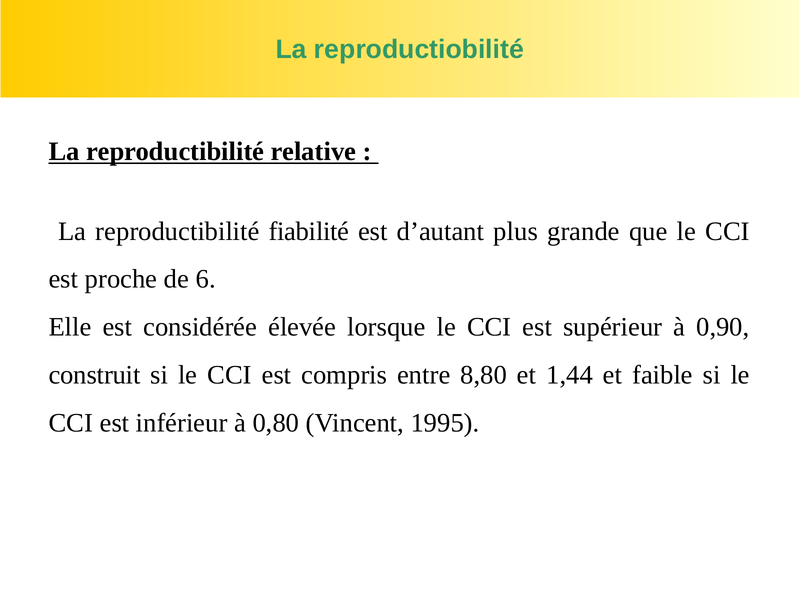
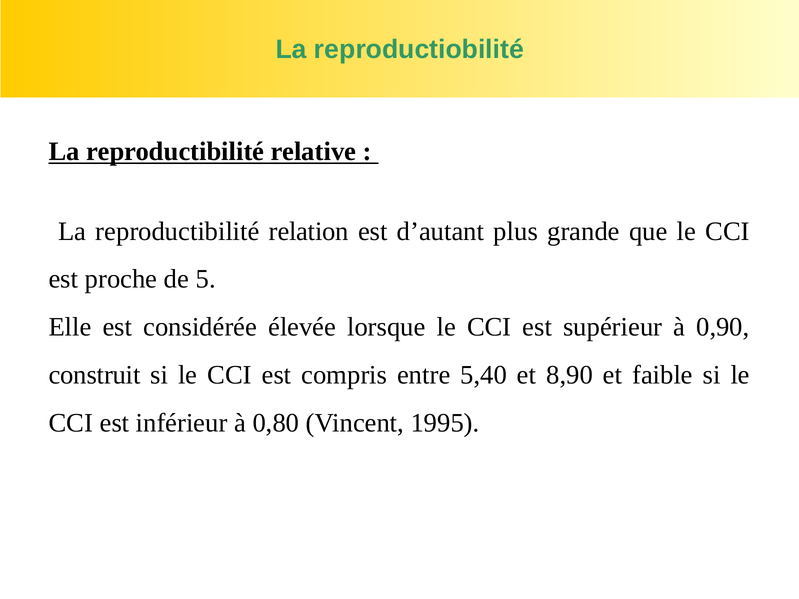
fiabilité: fiabilité -> relation (309, 231)
6: 6 -> 5 (206, 279)
8,80: 8,80 -> 5,40 (484, 375)
1,44: 1,44 -> 8,90 (570, 375)
